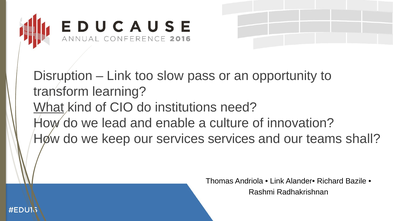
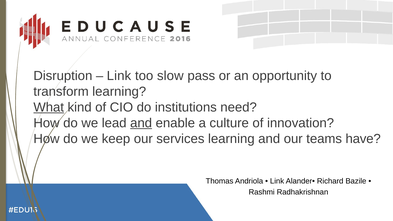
and underline: none -> present (141, 123)
services services: services -> learning (231, 139)
shall: shall -> have (363, 139)
